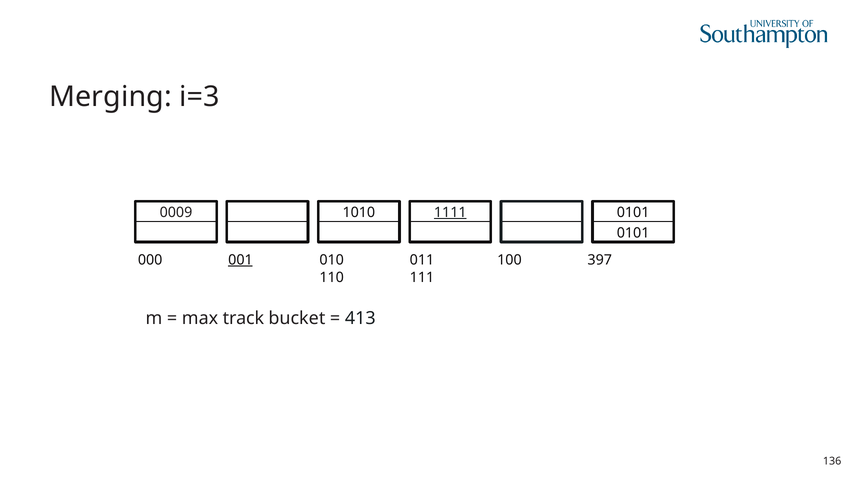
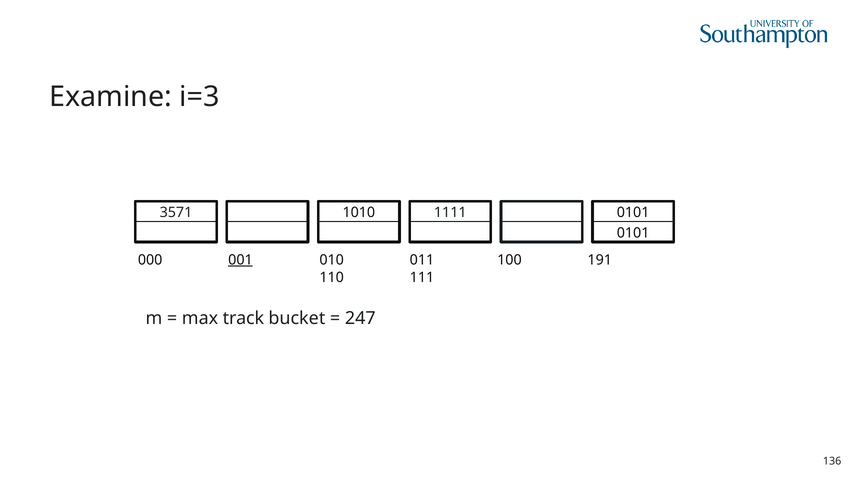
Merging: Merging -> Examine (111, 97)
0009: 0009 -> 3571 (176, 212)
1111 underline: present -> none (450, 212)
397: 397 -> 191 (600, 260)
413: 413 -> 247 (360, 318)
